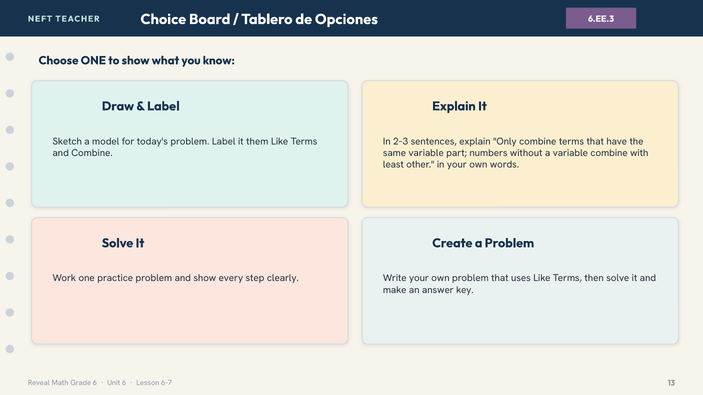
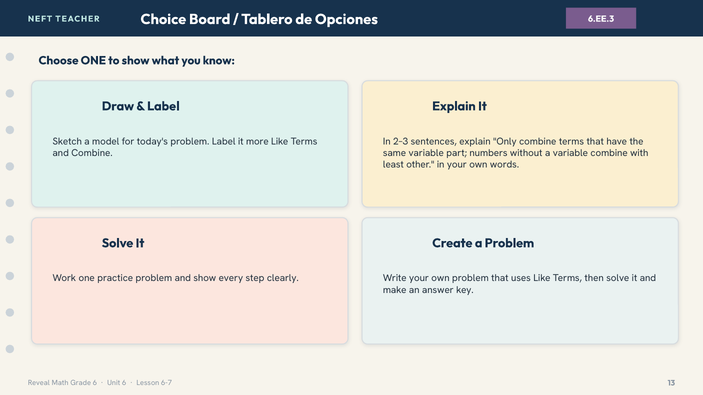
them: them -> more (257, 141)
